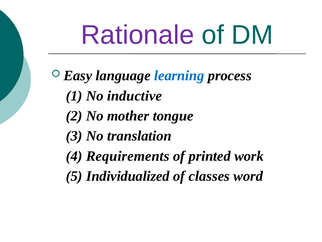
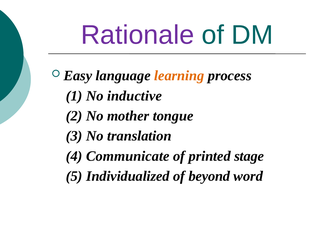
learning colour: blue -> orange (179, 76)
Requirements: Requirements -> Communicate (128, 156)
work: work -> stage (249, 156)
classes: classes -> beyond (209, 176)
